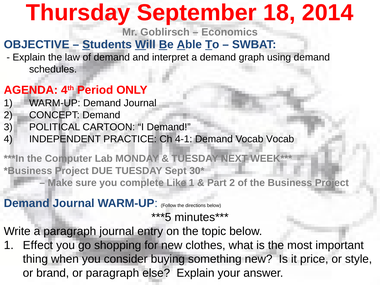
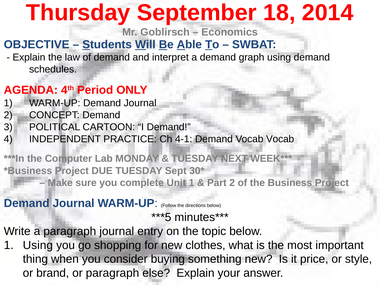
Like: Like -> Unit (176, 183)
1 Effect: Effect -> Using (38, 245)
